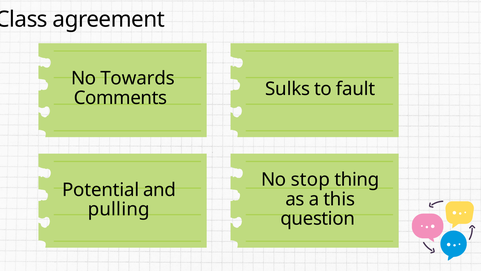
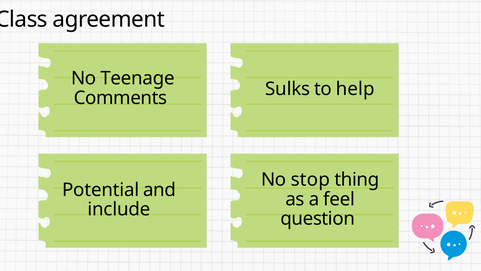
Towards: Towards -> Teenage (138, 78)
fault: fault -> help (355, 89)
this: this -> feel (339, 199)
pulling: pulling -> include (119, 209)
